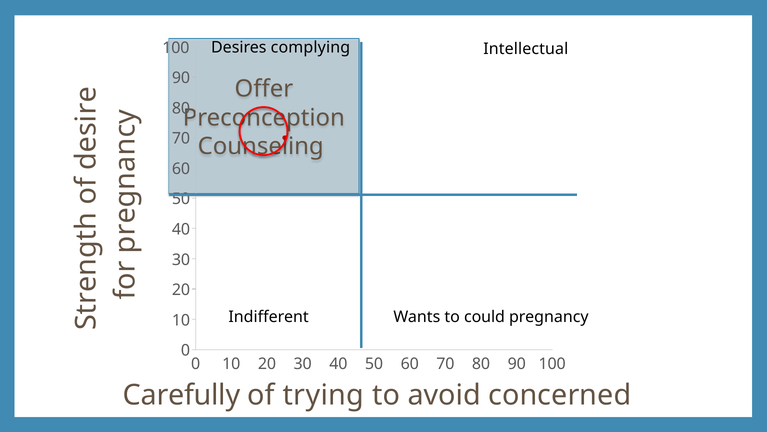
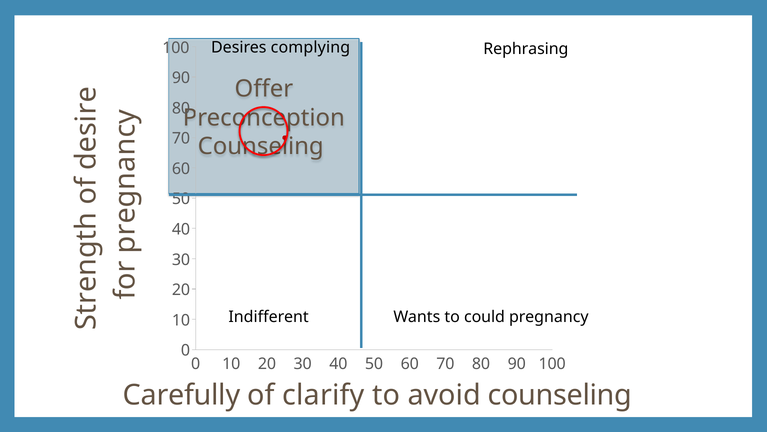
Intellectual: Intellectual -> Rephrasing (526, 49)
trying: trying -> clarify (323, 395)
avoid concerned: concerned -> counseling (560, 395)
